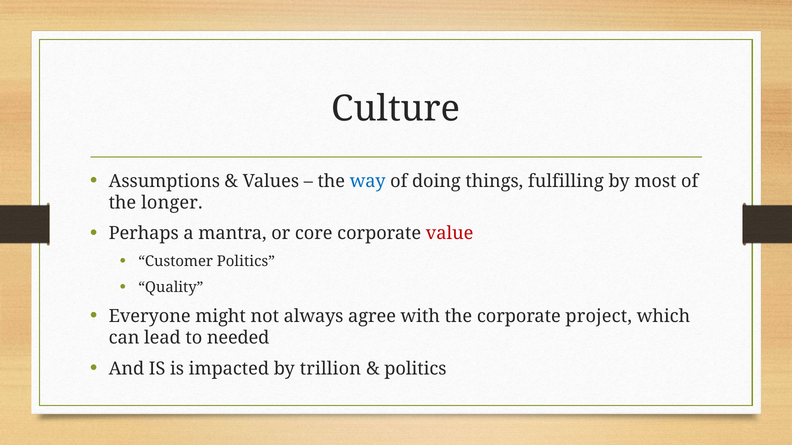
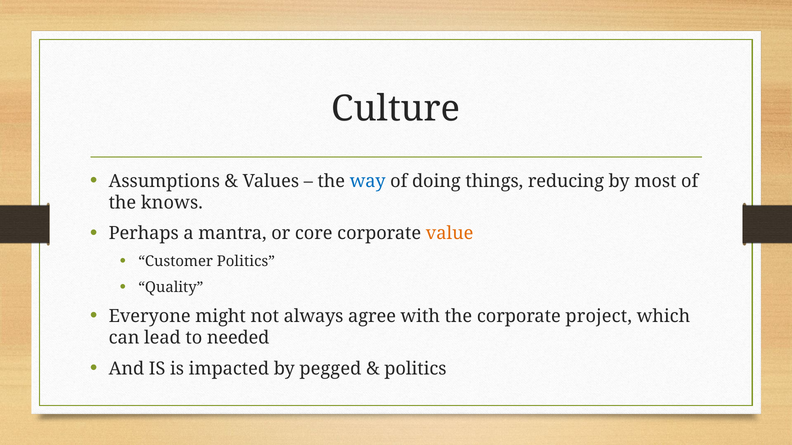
fulfilling: fulfilling -> reducing (566, 181)
longer: longer -> knows (172, 203)
value colour: red -> orange (450, 234)
trillion: trillion -> pegged (330, 369)
